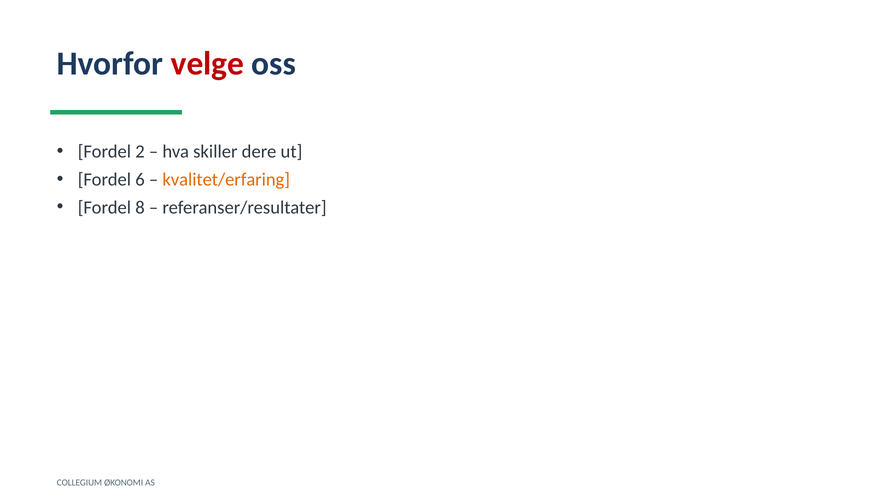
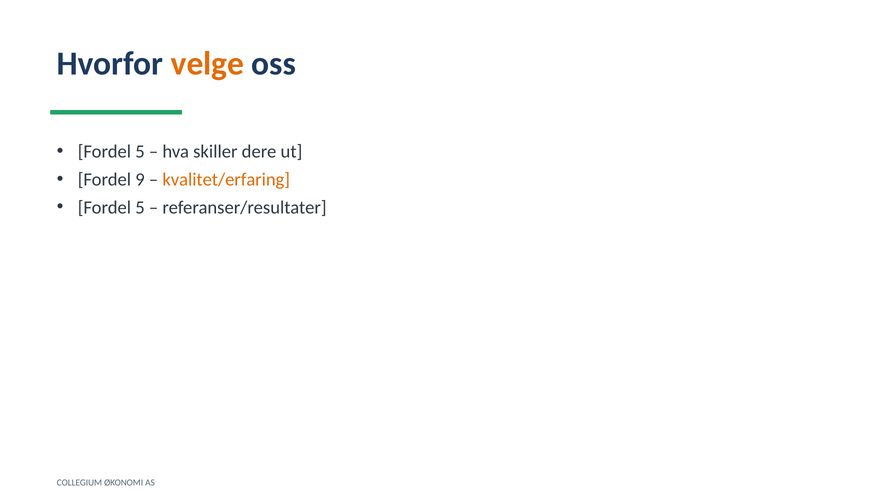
velge colour: red -> orange (207, 64)
2: 2 -> 5 (140, 151)
6: 6 -> 9 (140, 179)
8: 8 -> 5 (140, 207)
